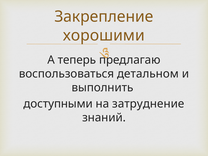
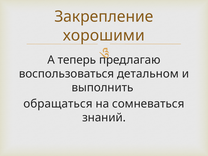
доступными: доступными -> обращаться (58, 104)
затруднение: затруднение -> сомневаться (148, 104)
